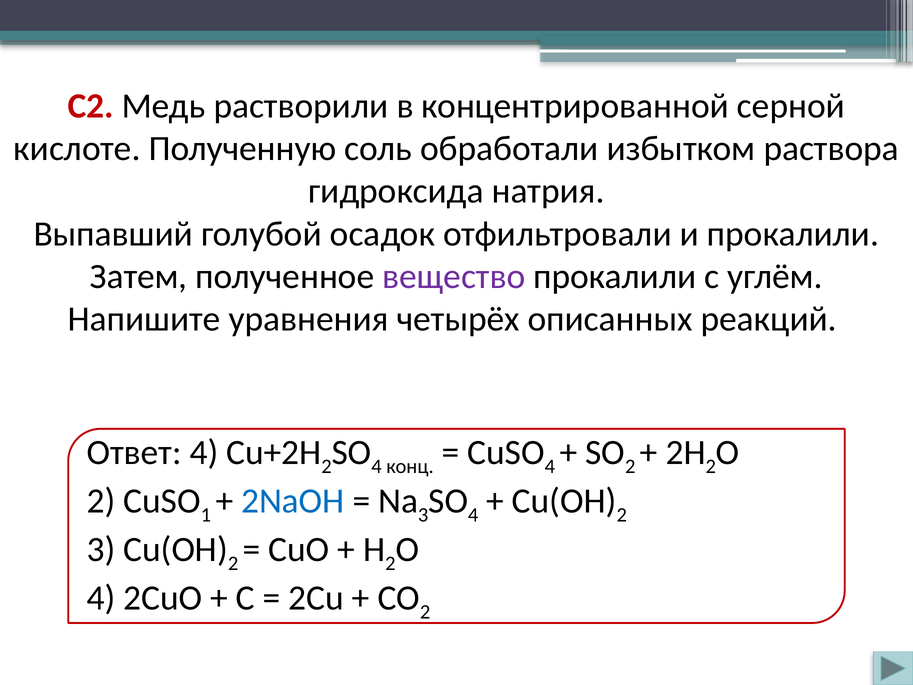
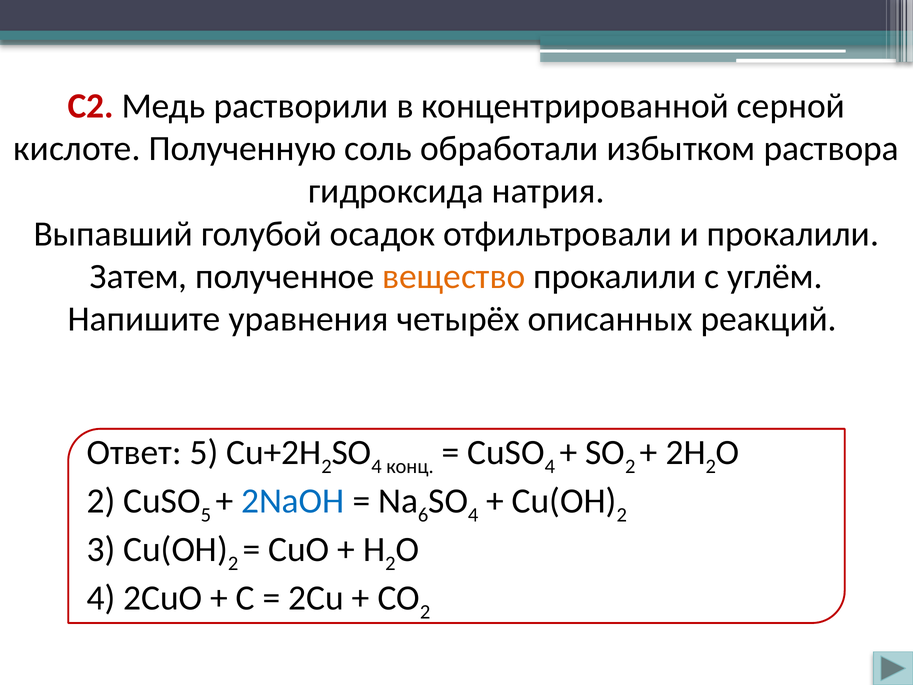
вещество colour: purple -> orange (454, 276)
Ответ 4: 4 -> 5 (204, 453)
1: 1 -> 5 (206, 515)
3: 3 -> 6 (423, 515)
